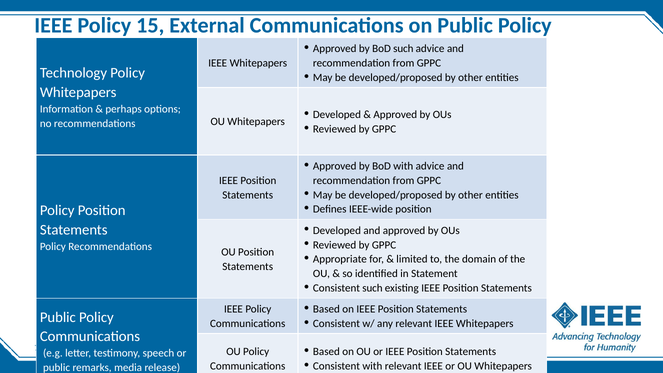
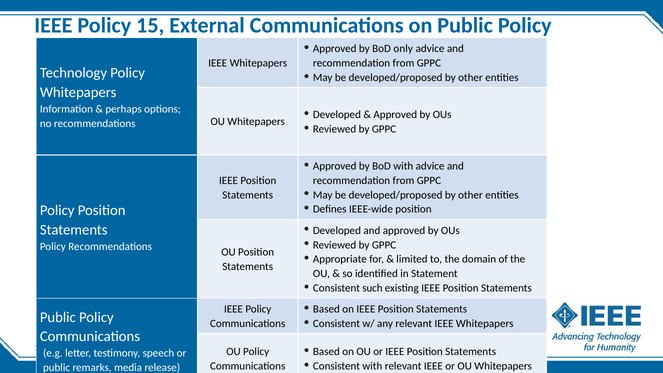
BoD such: such -> only (403, 49)
